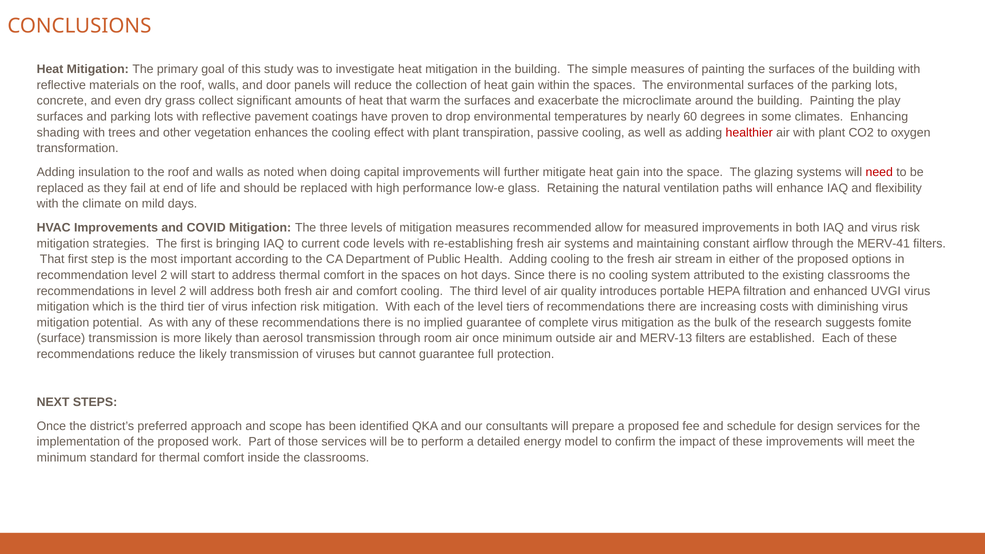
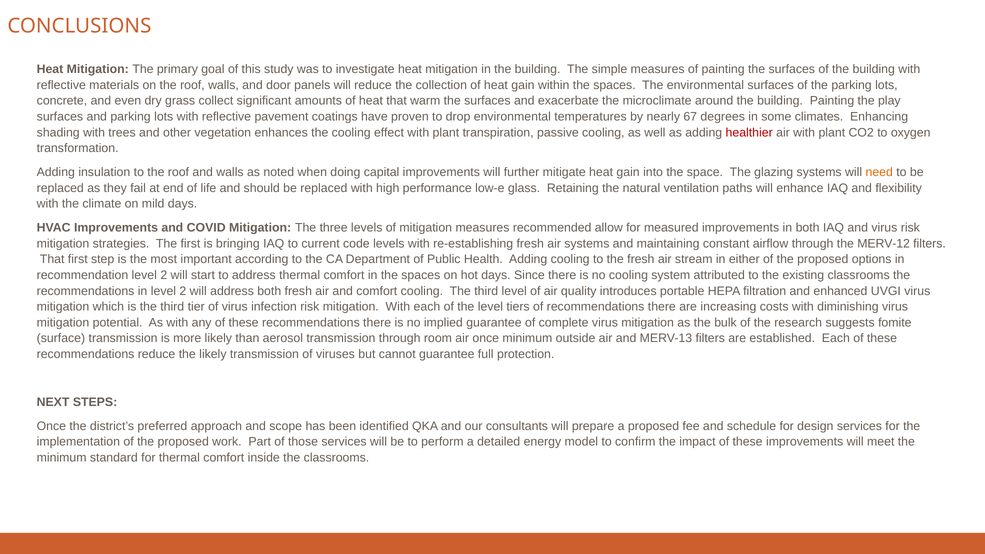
60: 60 -> 67 (690, 117)
need colour: red -> orange (879, 172)
MERV-41: MERV-41 -> MERV-12 (884, 244)
